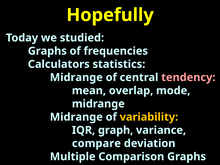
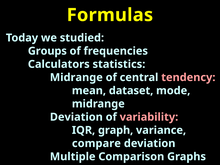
Hopefully: Hopefully -> Formulas (110, 15)
Graphs: Graphs -> Groups (47, 51)
overlap: overlap -> dataset (131, 91)
Midrange: Midrange -> Deviation (76, 117)
variability colour: yellow -> pink (149, 117)
